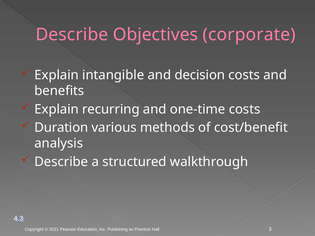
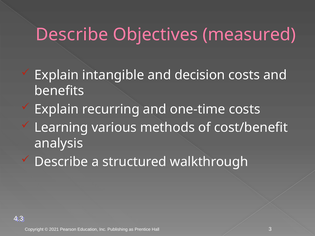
corporate: corporate -> measured (249, 35)
Duration: Duration -> Learning (61, 128)
